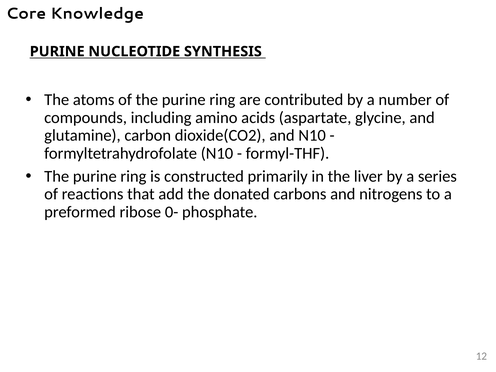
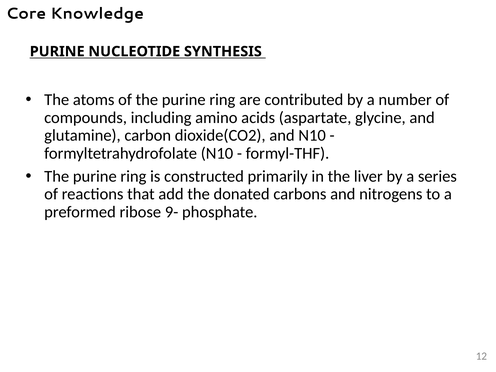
0-: 0- -> 9- (172, 212)
